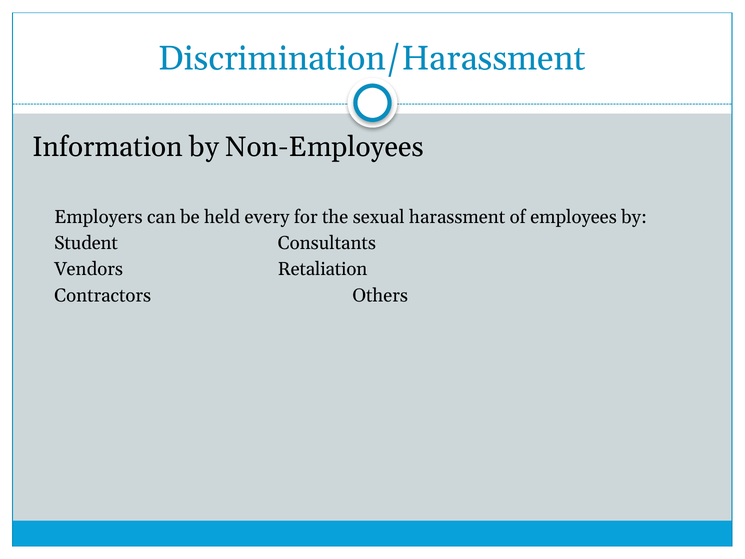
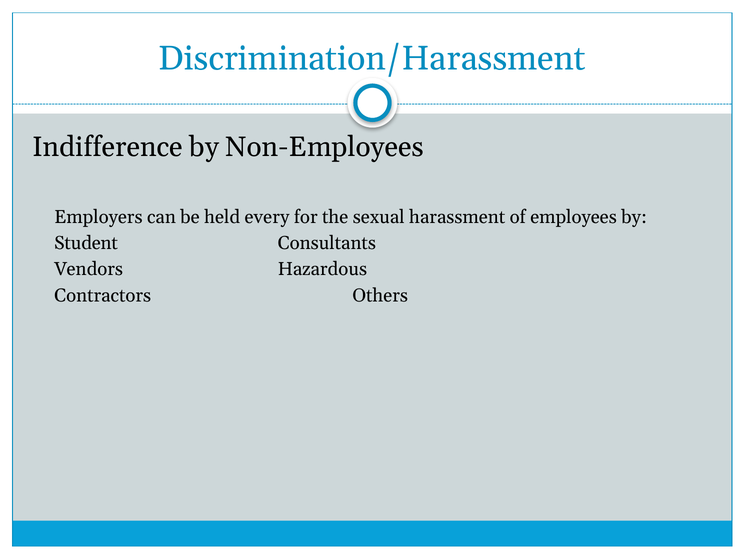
Information: Information -> Indifference (107, 147)
Retaliation: Retaliation -> Hazardous (322, 269)
